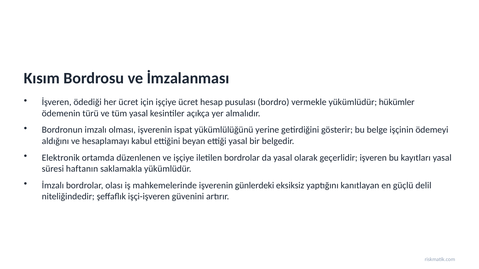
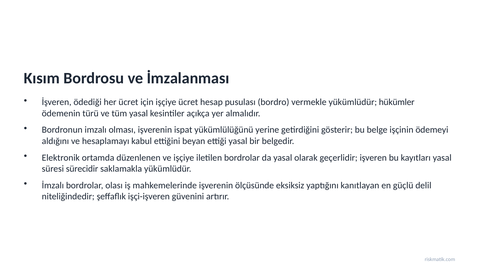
haftanın: haftanın -> sürecidir (82, 169)
günlerdeki: günlerdeki -> ölçüsünde (255, 186)
